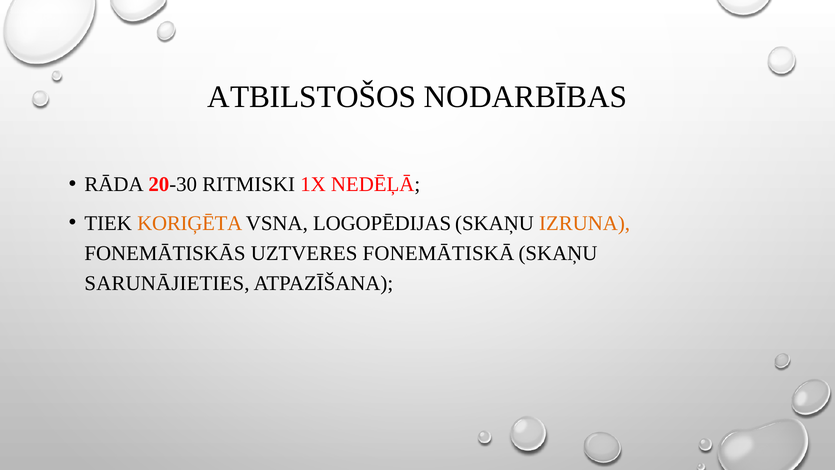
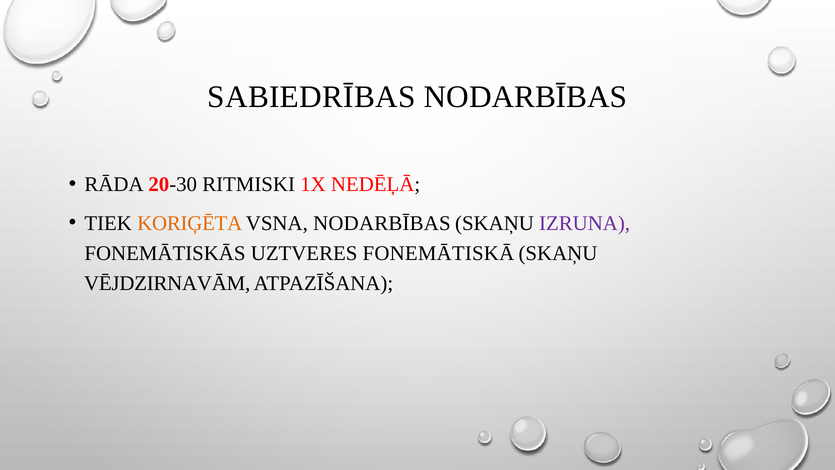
ATBILSTOŠOS: ATBILSTOŠOS -> SABIEDRĪBAS (312, 97)
VSNA LOGOPĒDIJAS: LOGOPĒDIJAS -> NODARBĪBAS (382, 223)
IZRUNA colour: orange -> purple (585, 223)
SARUNĀJIETIES: SARUNĀJIETIES -> VĒJDZIRNAVĀM (167, 283)
